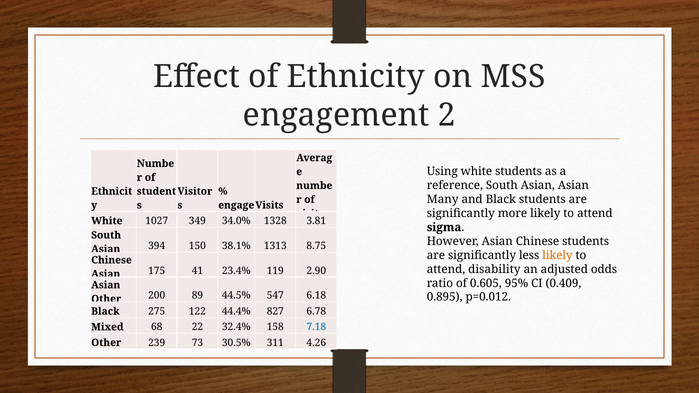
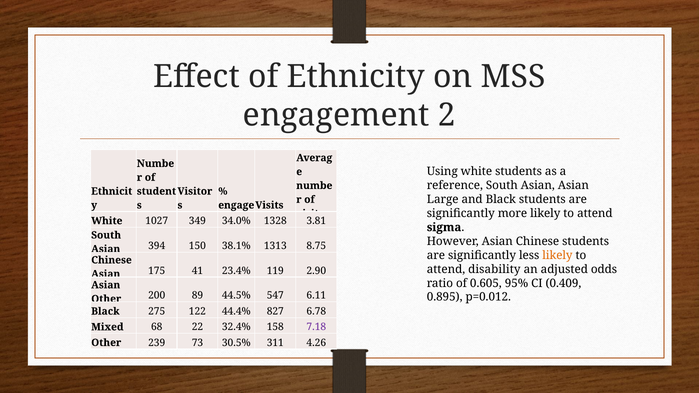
Many: Many -> Large (443, 199)
6.18: 6.18 -> 6.11 (316, 296)
7.18 colour: blue -> purple (316, 327)
